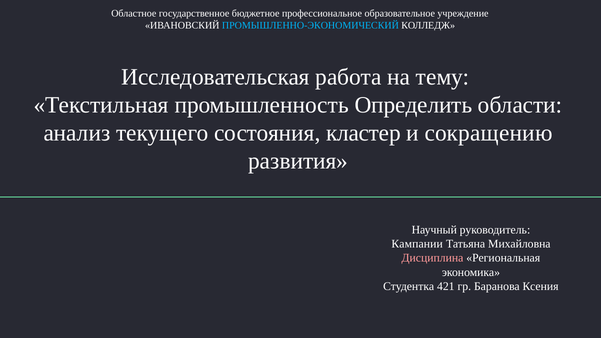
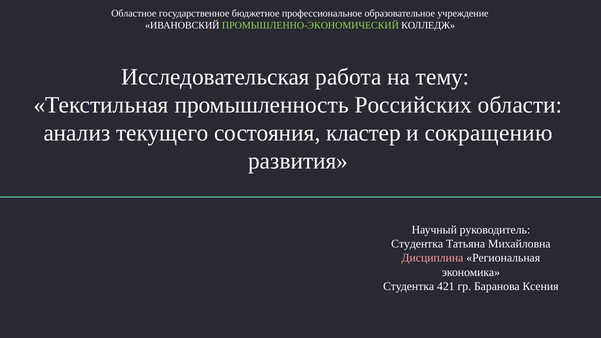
ПРОМЫШЛЕННО-ЭКОНОМИЧЕСКИЙ colour: light blue -> light green (310, 25)
Определить: Определить -> Российских (413, 105)
Кампании: Кампании -> Студентка (417, 244)
